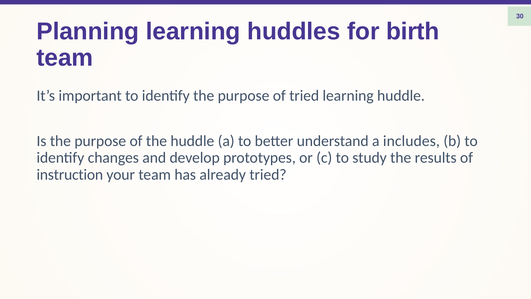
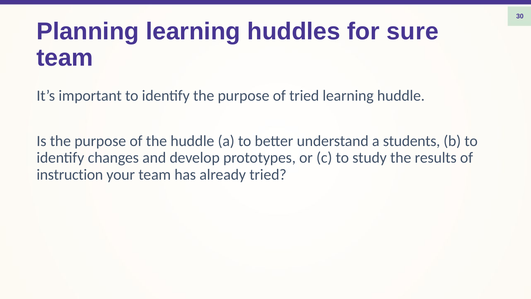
birth: birth -> sure (413, 31)
includes: includes -> students (412, 141)
